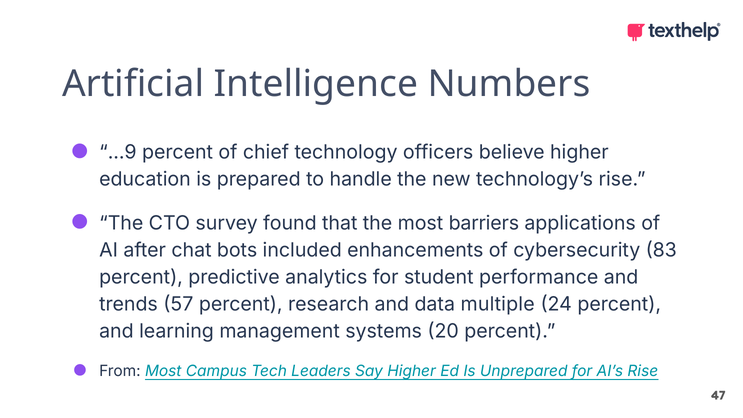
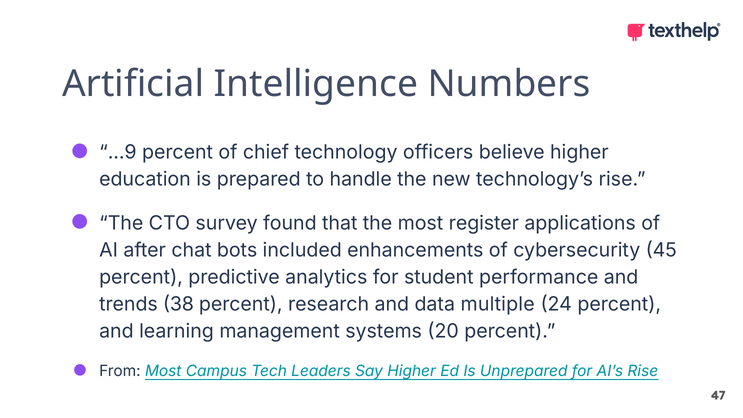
barriers: barriers -> register (484, 223)
83: 83 -> 45 (661, 250)
57: 57 -> 38 (178, 304)
